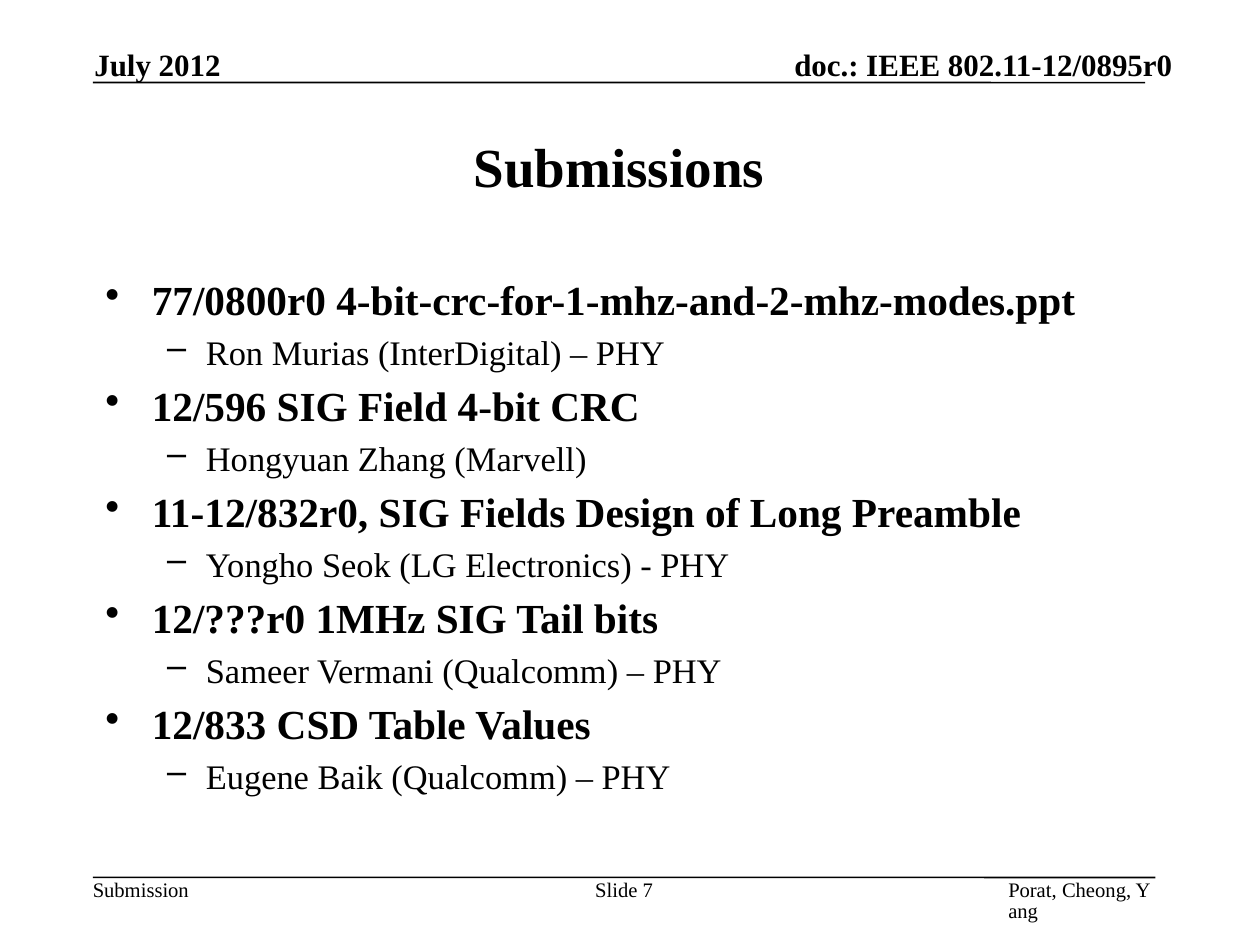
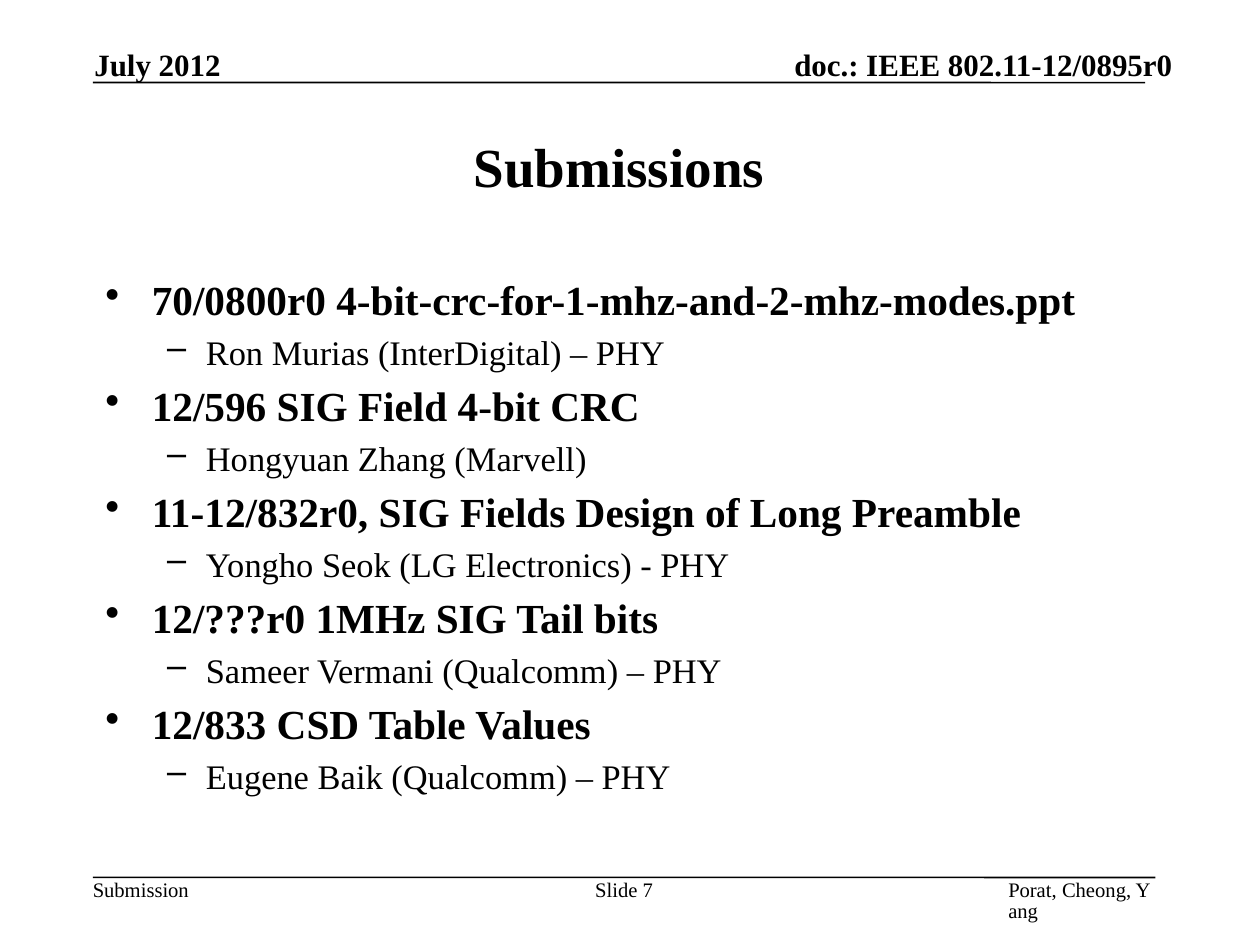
77/0800r0: 77/0800r0 -> 70/0800r0 (239, 302)
